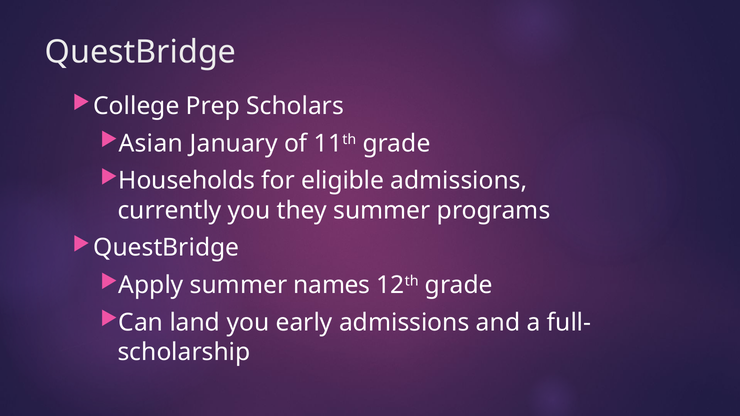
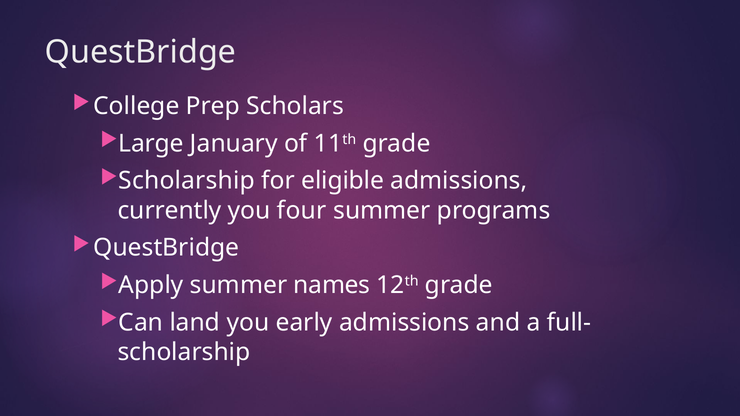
Asian: Asian -> Large (151, 144)
Households: Households -> Scholarship (187, 181)
they: they -> four (302, 211)
